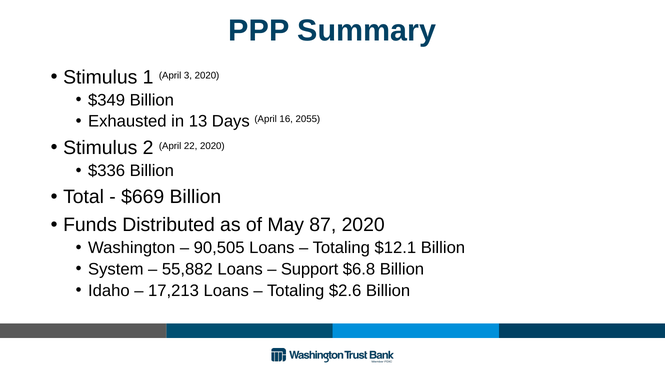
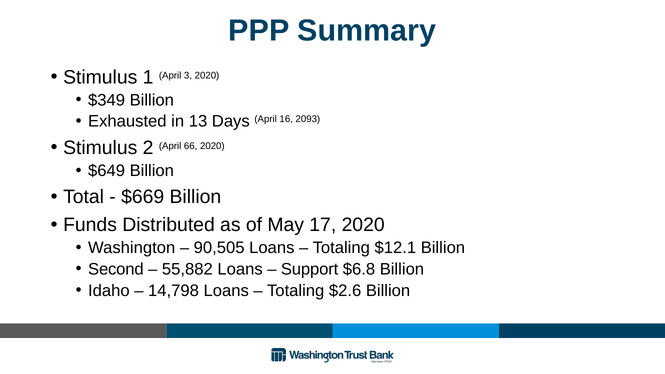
2055: 2055 -> 2093 (308, 119)
22: 22 -> 66 (191, 146)
$336: $336 -> $649 (107, 171)
87: 87 -> 17 (323, 225)
System: System -> Second (116, 269)
17,213: 17,213 -> 14,798 (174, 291)
